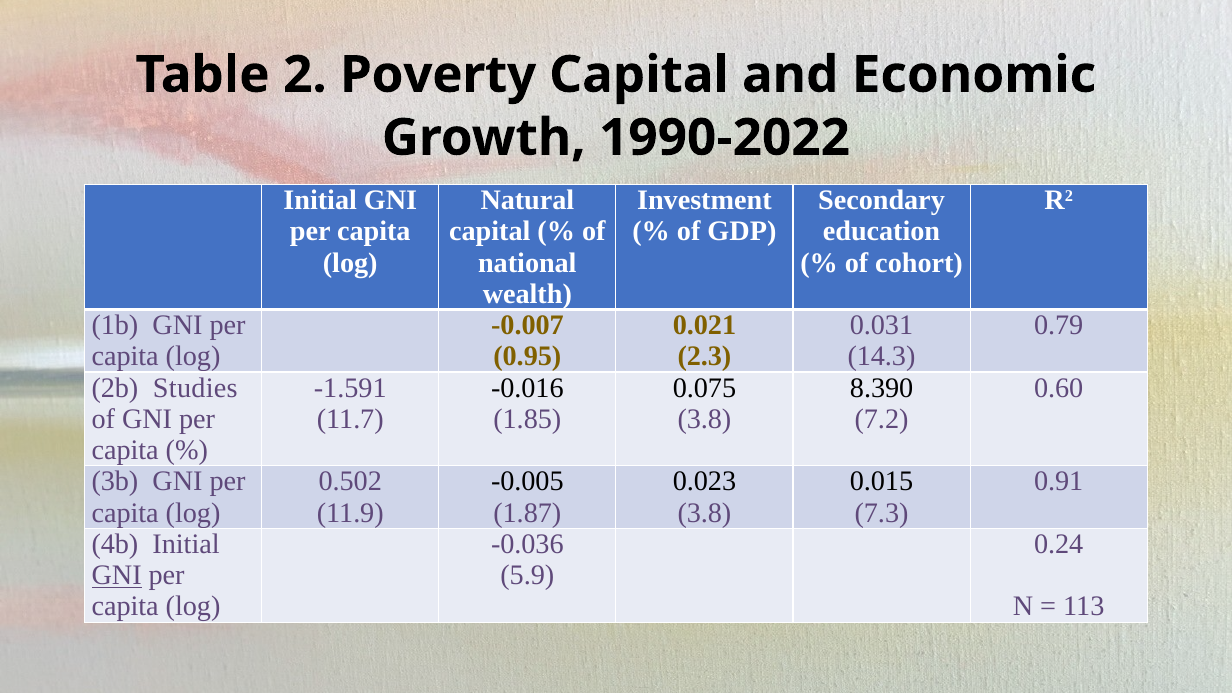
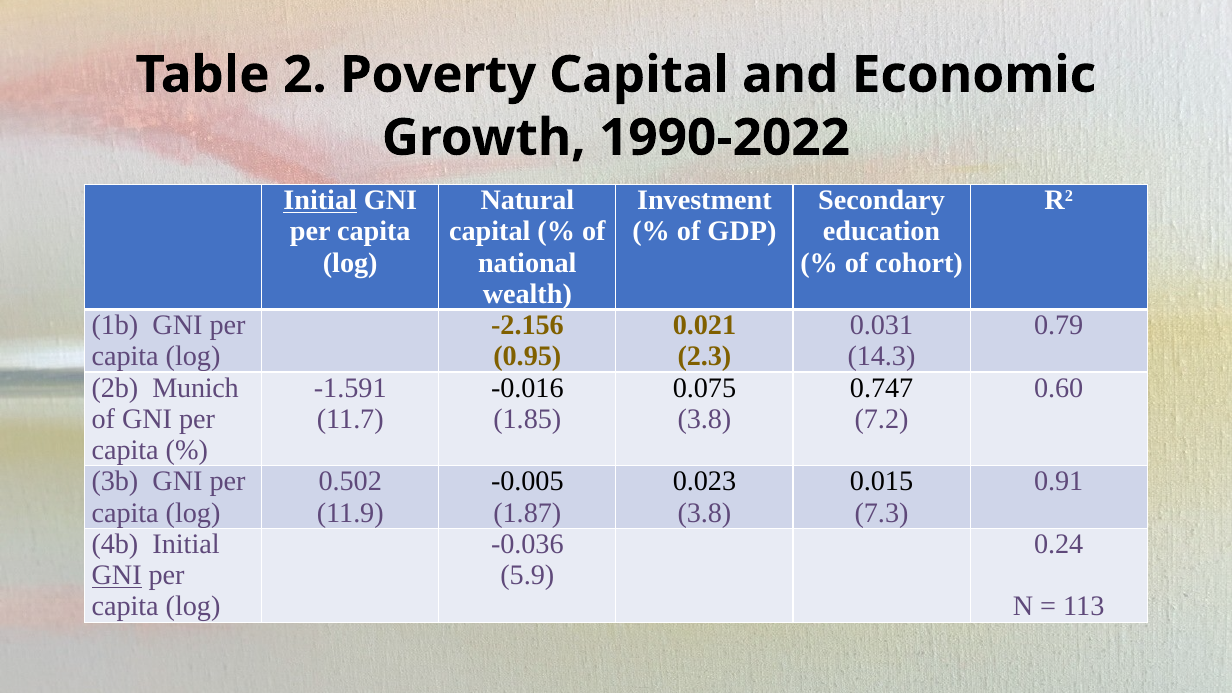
Initial underline: none -> present (320, 200)
-0.007: -0.007 -> -2.156 (527, 325)
Studies: Studies -> Munich (196, 388)
8.390: 8.390 -> 0.747 (882, 388)
